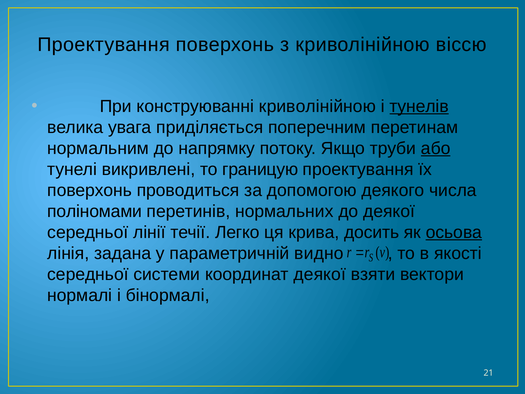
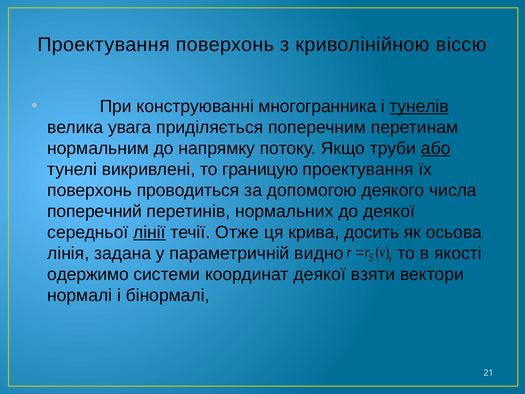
конструюванні криволінійною: криволінійною -> многогранника (318, 106)
поліномами: поліномами -> поперечний (95, 211)
лінії underline: none -> present (149, 232)
Легко: Легко -> Отже (237, 232)
осьова underline: present -> none (454, 232)
середньої: середньої -> одержимо (88, 274)
